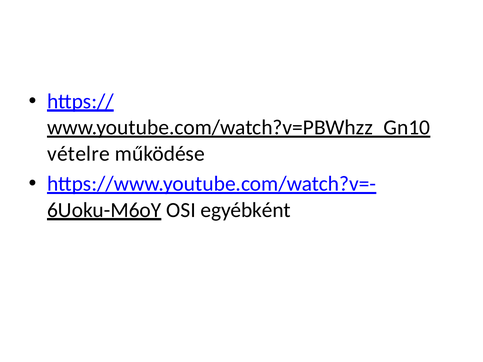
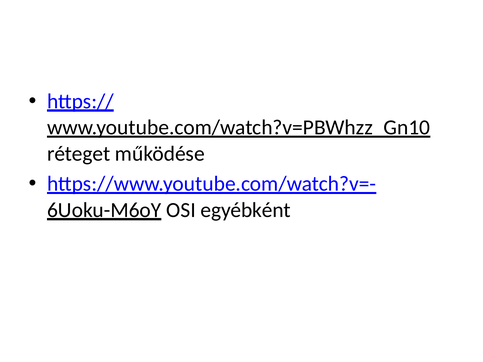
vételre: vételre -> réteget (79, 154)
